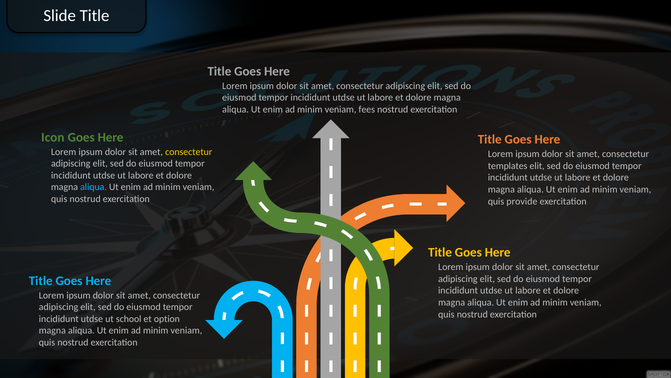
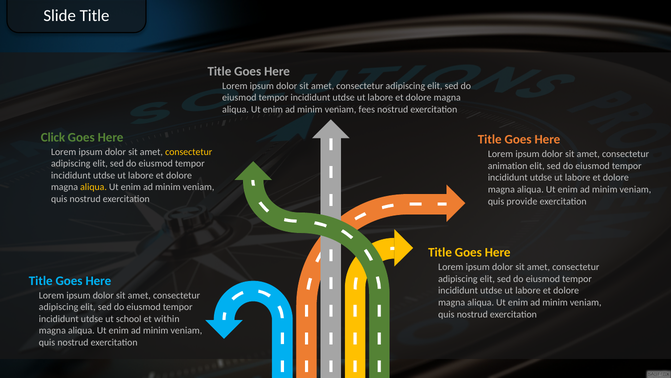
Icon: Icon -> Click (53, 137)
templates: templates -> animation (508, 166)
aliqua colour: light blue -> yellow (94, 187)
option: option -> within (167, 319)
